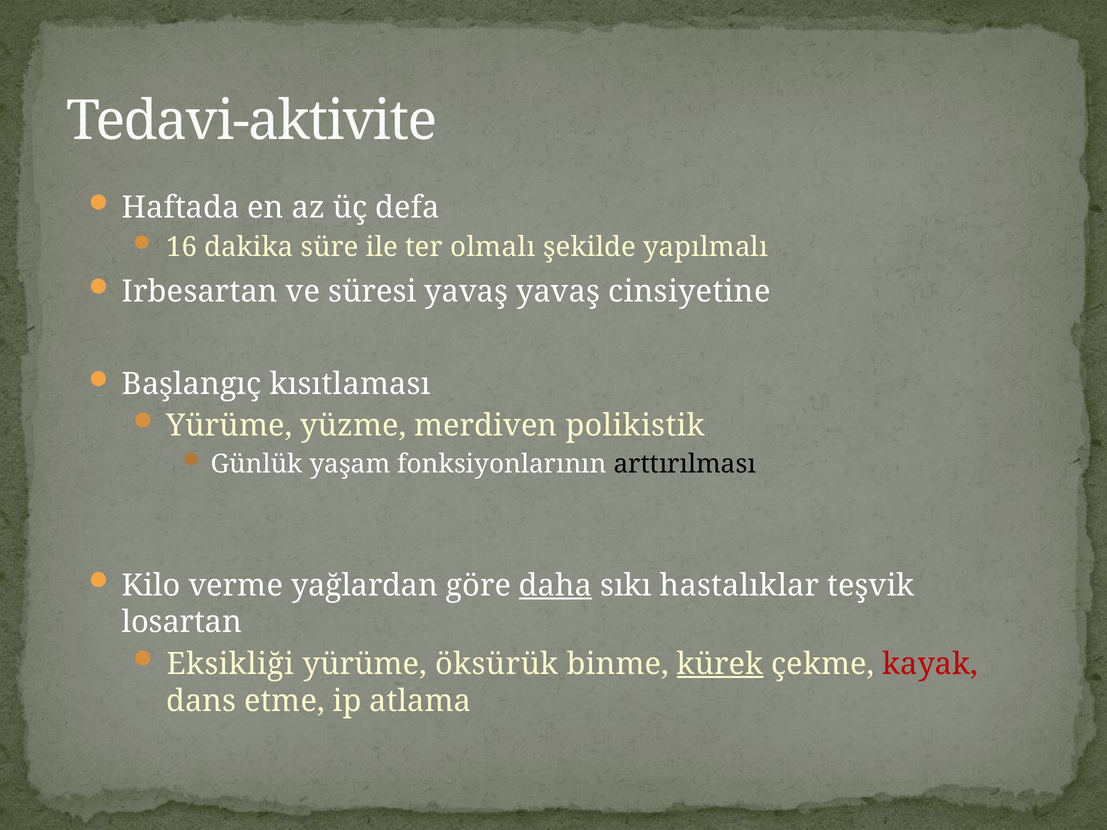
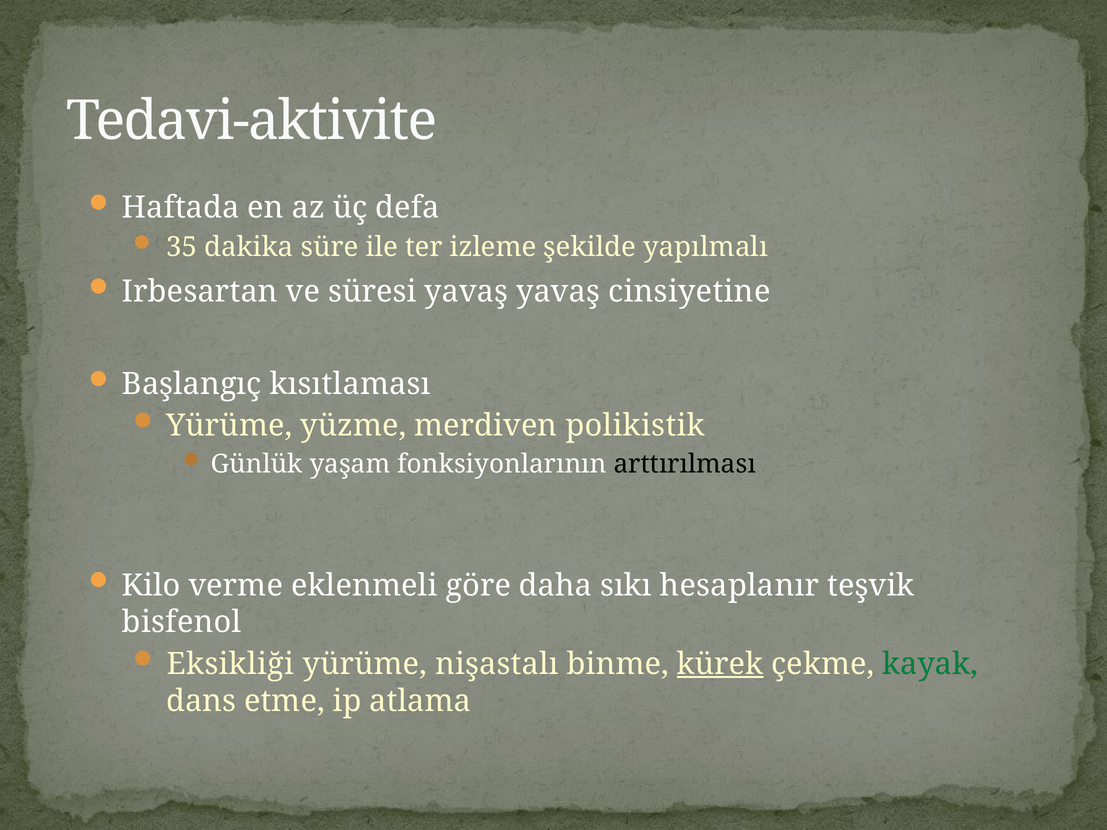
16: 16 -> 35 (182, 247)
olmalı: olmalı -> izleme (493, 247)
yağlardan: yağlardan -> eklenmeli (364, 586)
daha underline: present -> none (556, 586)
hastalıklar: hastalıklar -> hesaplanır (739, 586)
losartan: losartan -> bisfenol (182, 623)
öksürük: öksürük -> nişastalı (497, 664)
kayak colour: red -> green (930, 664)
